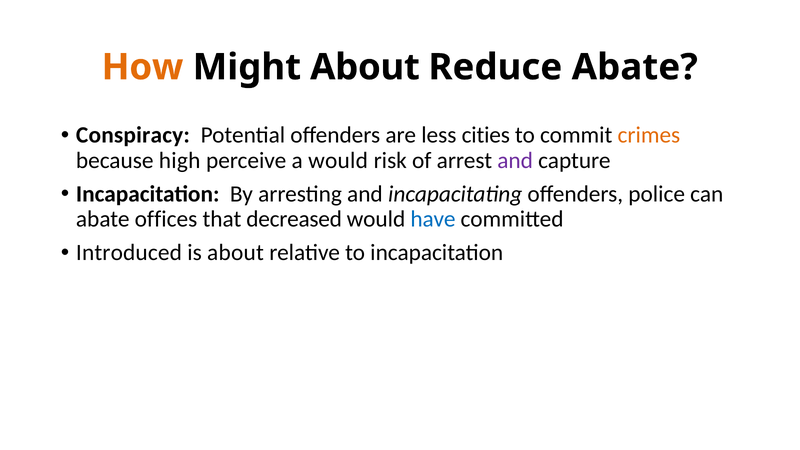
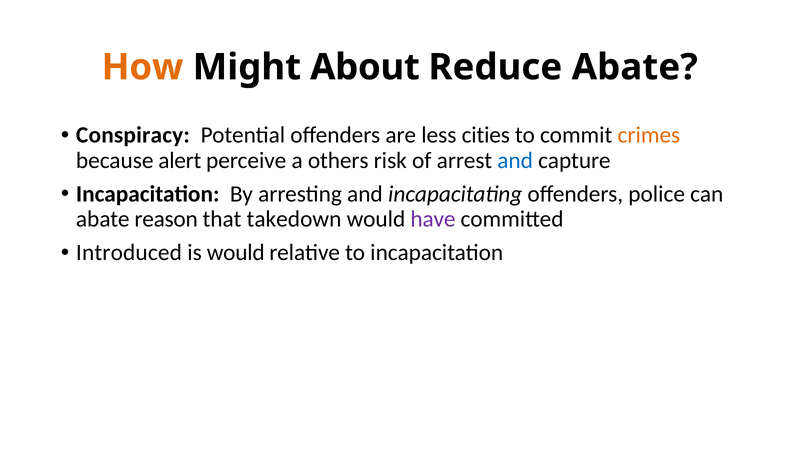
high: high -> alert (180, 160)
a would: would -> others (338, 160)
and colour: purple -> blue (515, 160)
offices: offices -> reason (166, 219)
decreased: decreased -> takedown (294, 219)
have colour: blue -> purple (433, 219)
is about: about -> would (236, 253)
